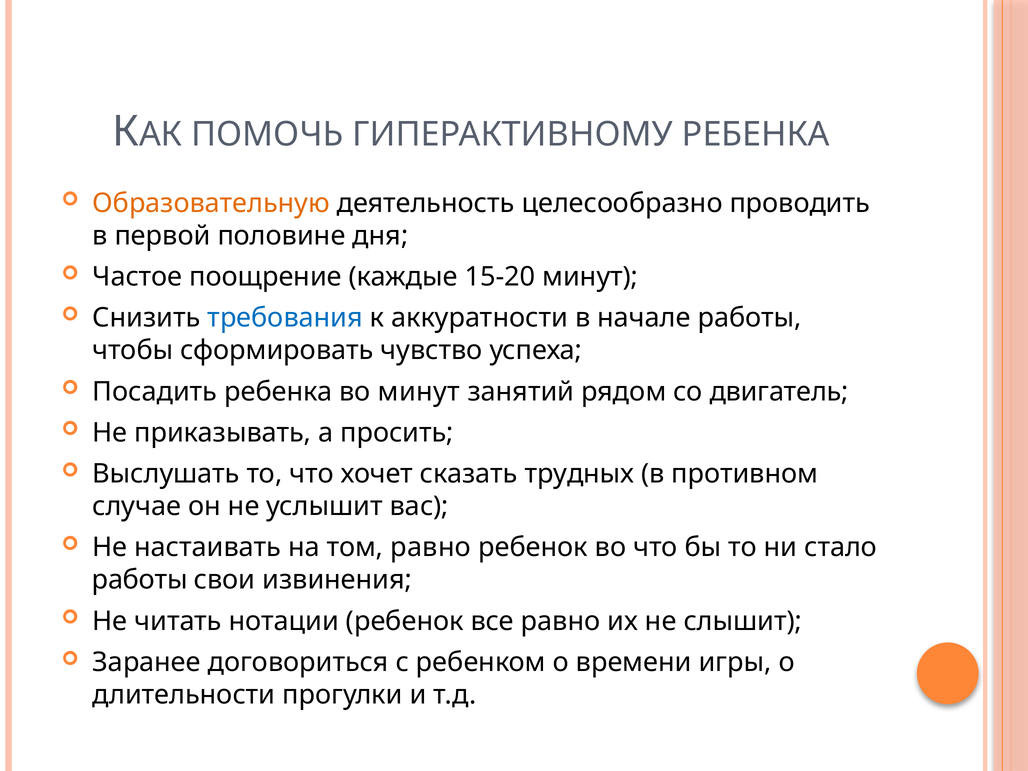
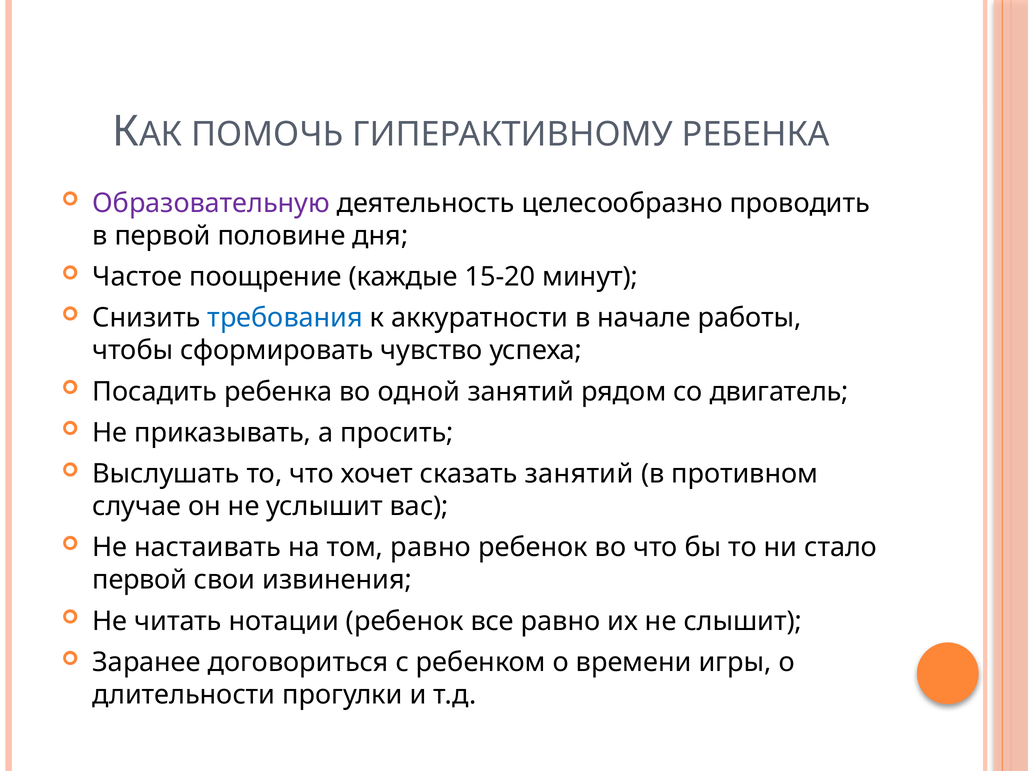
Образовательную colour: orange -> purple (211, 203)
во минут: минут -> одной (419, 392)
сказать трудных: трудных -> занятий (579, 474)
работы: работы -> первой (140, 580)
